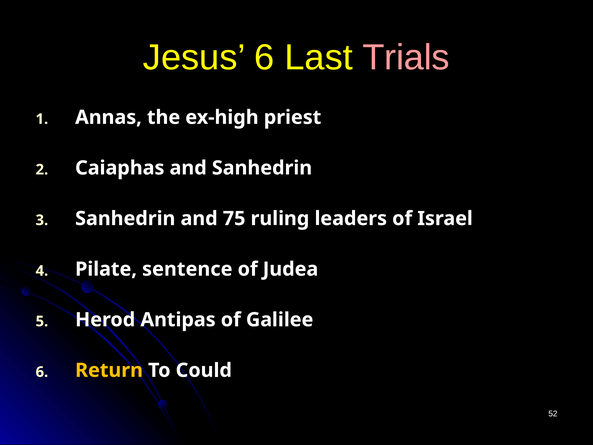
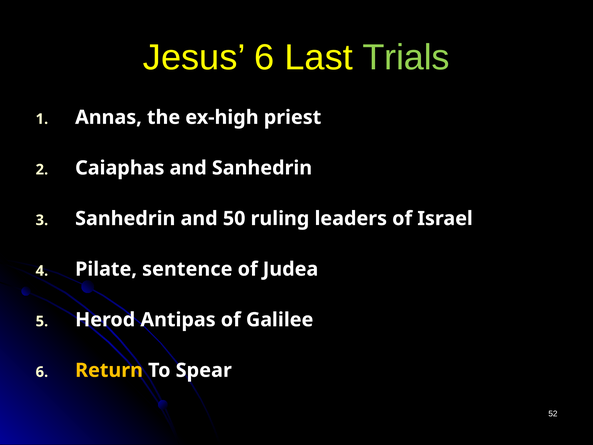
Trials colour: pink -> light green (406, 57)
75: 75 -> 50 (234, 218)
Could: Could -> Spear (204, 370)
